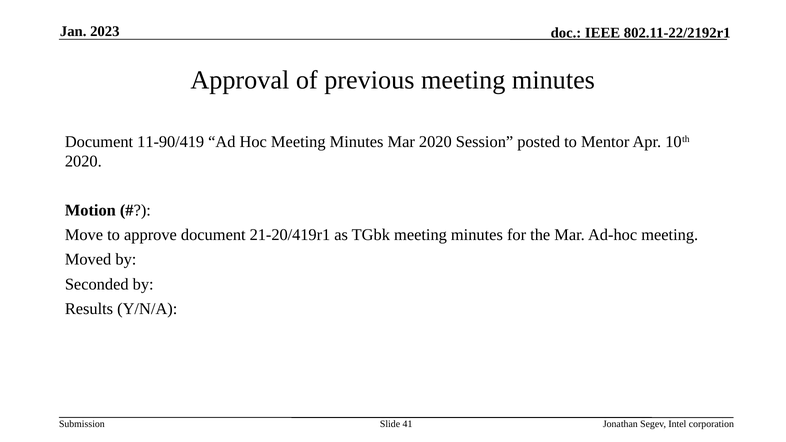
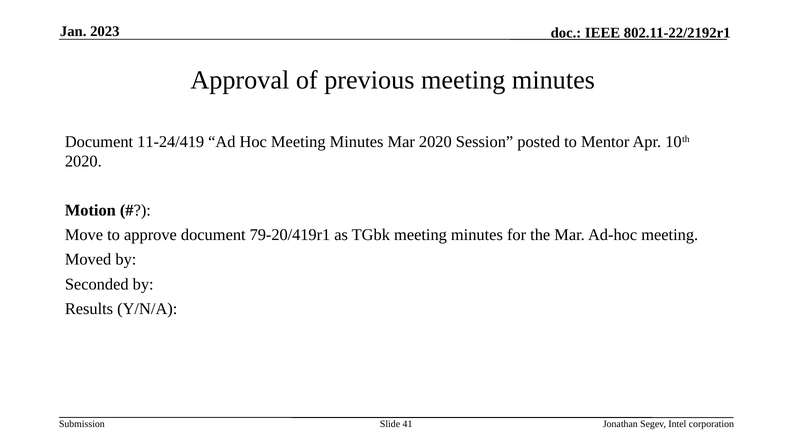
11-90/419: 11-90/419 -> 11-24/419 (171, 142)
21-20/419r1: 21-20/419r1 -> 79-20/419r1 (290, 235)
